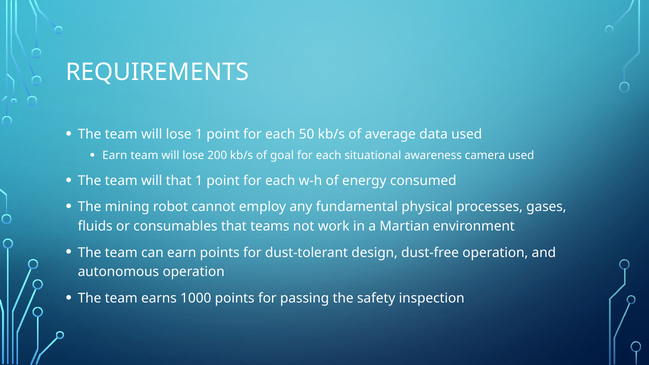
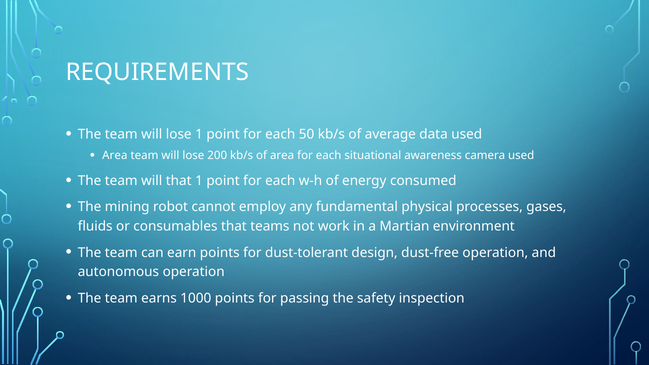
Earn: Earn -> Area (115, 155)
of goal: goal -> area (282, 155)
